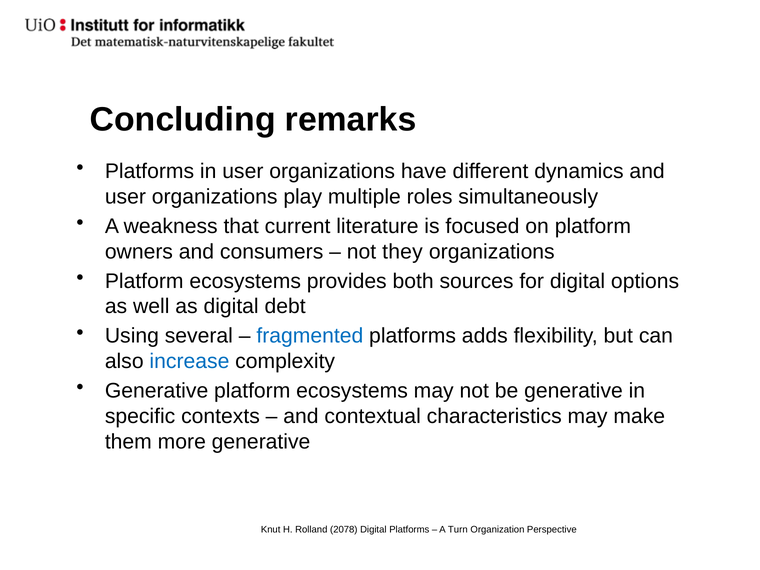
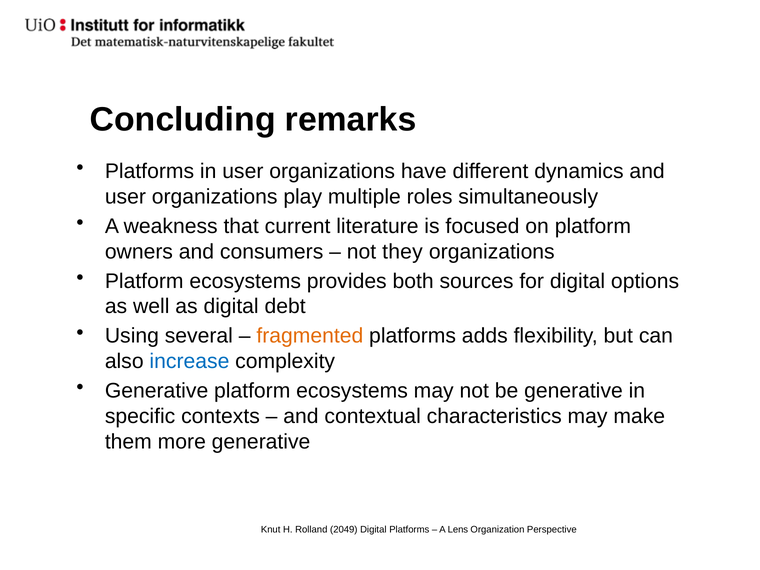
fragmented colour: blue -> orange (310, 336)
2078: 2078 -> 2049 (344, 530)
Turn: Turn -> Lens (458, 530)
